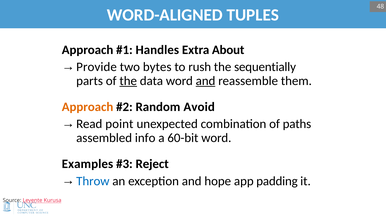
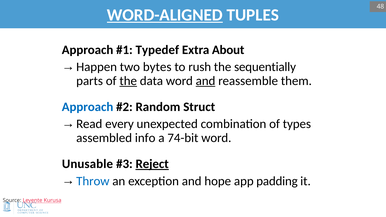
WORD-ALIGNED underline: none -> present (165, 15)
Handles: Handles -> Typedef (157, 50)
Provide: Provide -> Happen (97, 67)
Approach colour: orange -> blue (88, 107)
Avoid: Avoid -> Struct (199, 107)
point: point -> every (119, 124)
paths: paths -> types (297, 124)
60-bit: 60-bit -> 74-bit (183, 138)
Examples: Examples -> Unusable (87, 164)
Reject underline: none -> present (152, 164)
